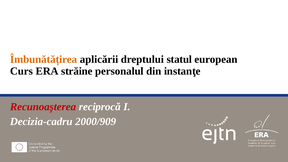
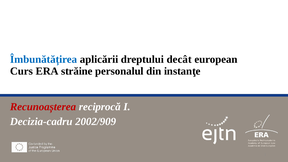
Îmbunătățirea colour: orange -> blue (44, 59)
statul: statul -> decât (179, 59)
2000/909: 2000/909 -> 2002/909 (96, 121)
